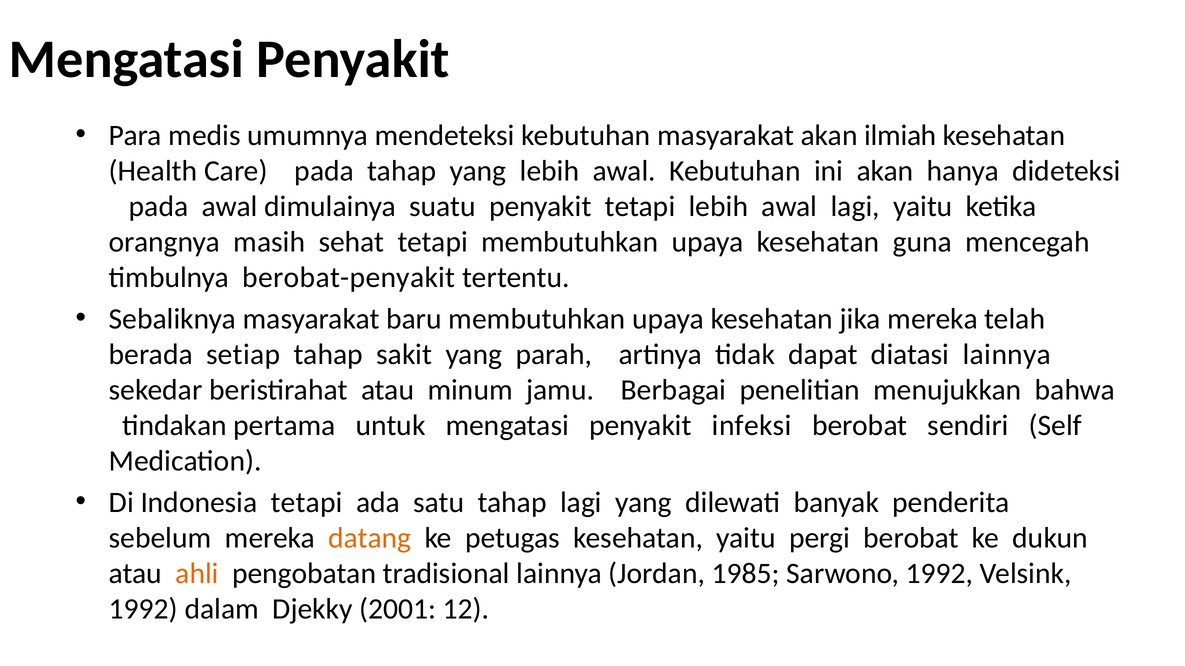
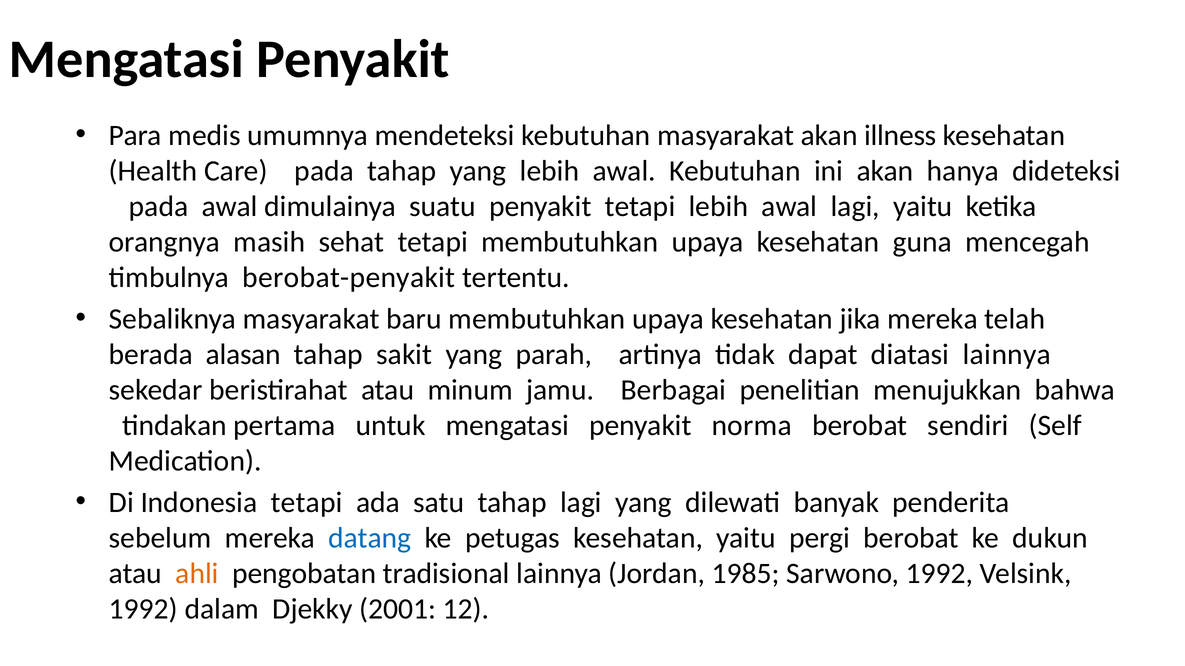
ilmiah: ilmiah -> illness (900, 135)
setiap: setiap -> alasan (243, 355)
infeksi: infeksi -> norma (752, 426)
datang colour: orange -> blue (370, 538)
